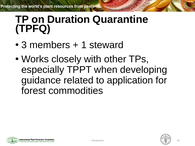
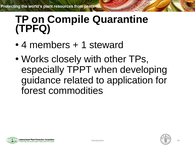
Duration: Duration -> Compile (68, 19)
3: 3 -> 4 (24, 45)
